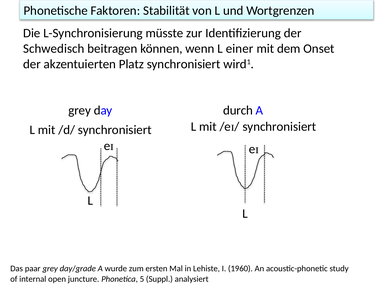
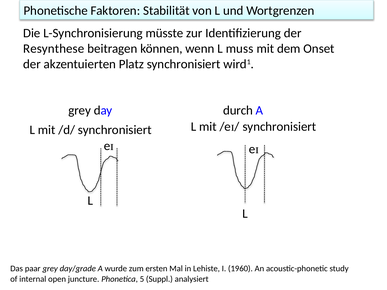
Schwedisch: Schwedisch -> Resynthese (54, 49)
einer: einer -> muss (240, 49)
